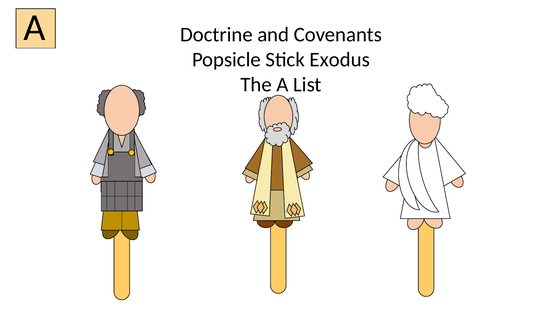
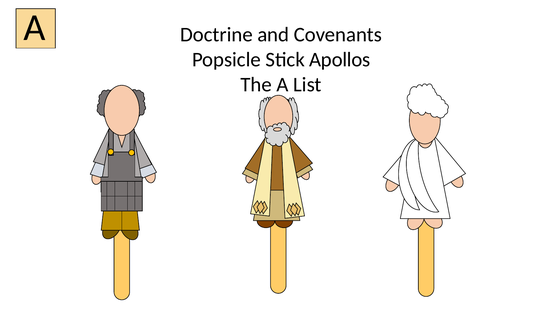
Exodus: Exodus -> Apollos (340, 60)
